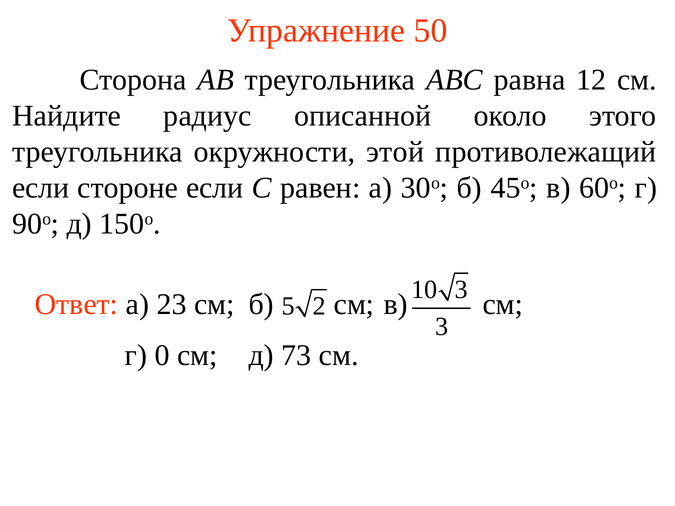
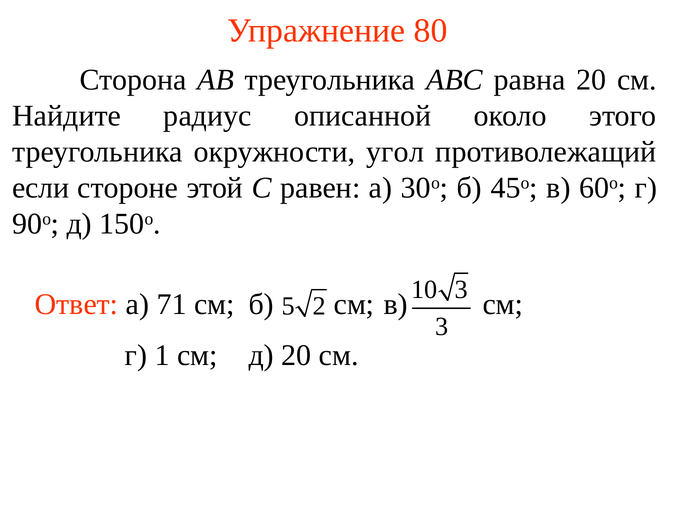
50: 50 -> 80 (431, 30)
равна 12: 12 -> 20 (591, 80)
этой: этой -> угол (395, 152)
стороне если: если -> этой (215, 188)
23: 23 -> 71 (172, 305)
0: 0 -> 1 (162, 355)
д 73: 73 -> 20 (296, 355)
